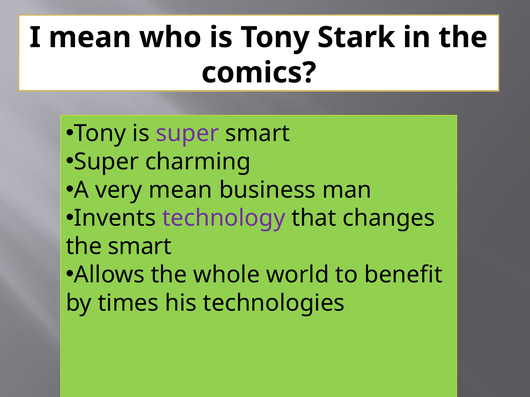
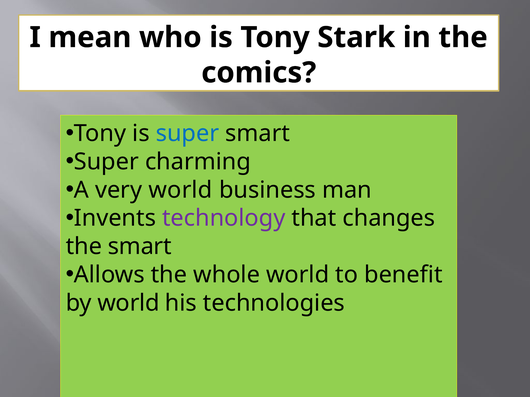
super colour: purple -> blue (187, 134)
very mean: mean -> world (180, 190)
by times: times -> world (128, 303)
